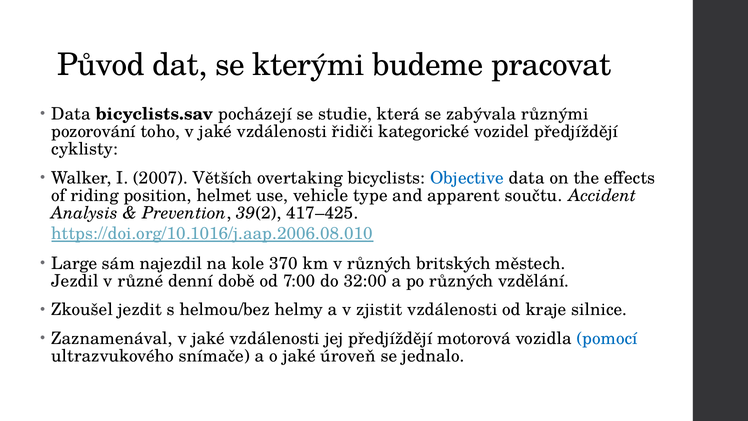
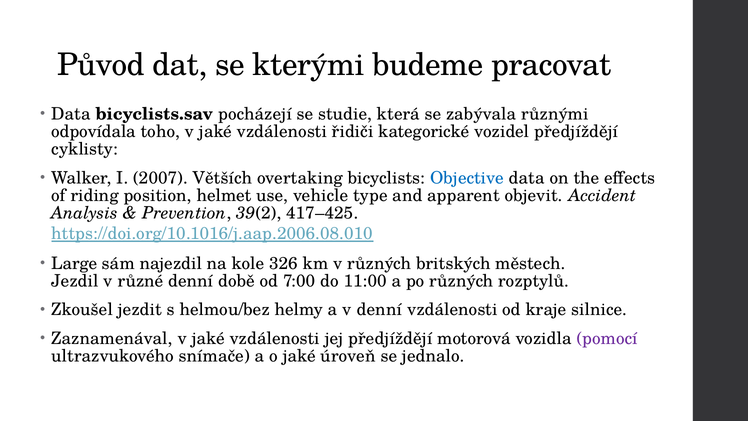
pozorování: pozorování -> odpovídala (94, 131)
součtu: součtu -> objevit (534, 195)
370: 370 -> 326 (284, 263)
32:00: 32:00 -> 11:00 (365, 281)
vzdělání: vzdělání -> rozptylů (534, 281)
v zjistit: zjistit -> denní (379, 310)
pomocí colour: blue -> purple (607, 338)
